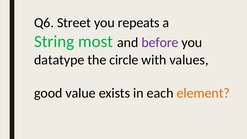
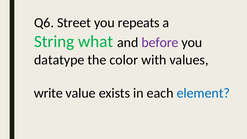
most: most -> what (96, 42)
circle: circle -> color (124, 60)
good: good -> write (48, 93)
element colour: orange -> blue (203, 93)
